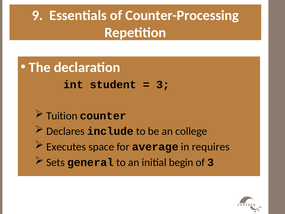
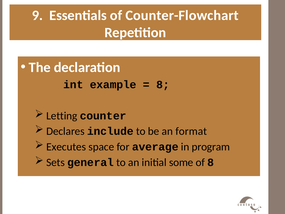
Counter-Processing: Counter-Processing -> Counter-Flowchart (182, 15)
student: student -> example (113, 85)
3: 3 -> 8 (163, 85)
Tuition: Tuition -> Letting (62, 116)
college: college -> format (191, 131)
requires: requires -> program (211, 147)
begin: begin -> some (181, 162)
of 3: 3 -> 8 (211, 162)
